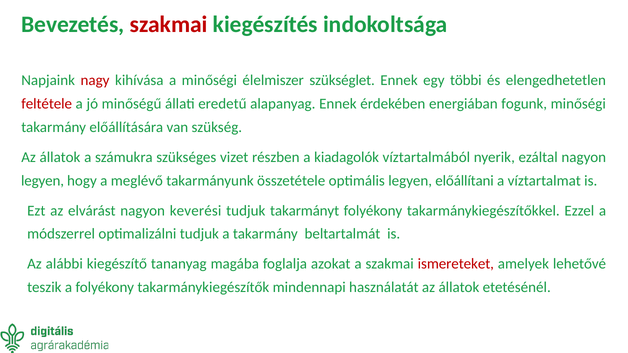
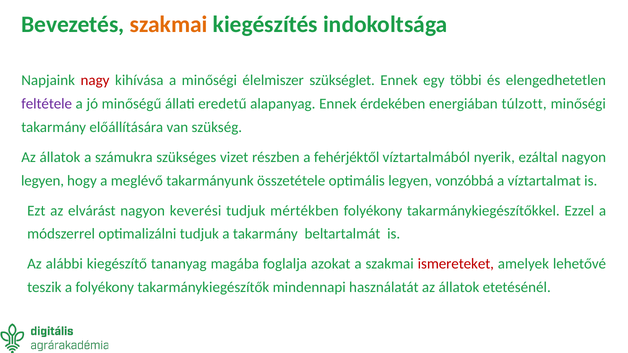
szakmai colour: red -> orange (169, 24)
feltétele colour: red -> purple (47, 104)
fogunk: fogunk -> túlzott (524, 104)
kiadagolók: kiadagolók -> fehérjéktől (347, 157)
előállítani: előállítani -> vonzóbbá (465, 181)
takarmányt: takarmányt -> mértékben (304, 211)
